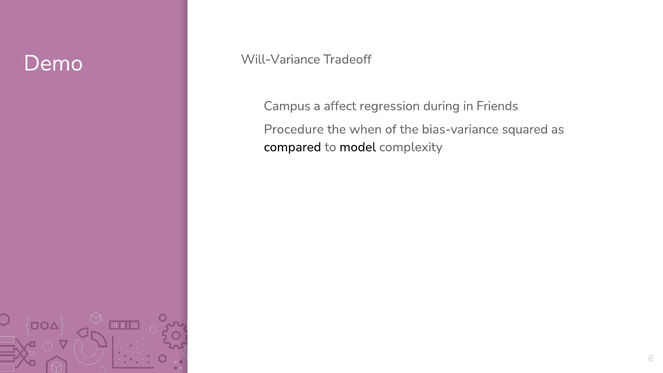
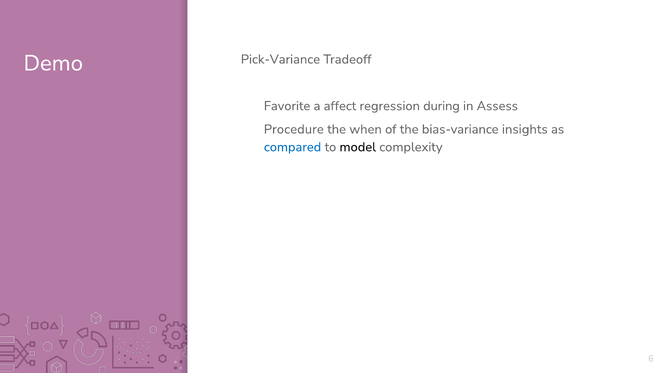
Will-Variance: Will-Variance -> Pick-Variance (280, 59)
Campus: Campus -> Favorite (287, 106)
Friends: Friends -> Assess (497, 106)
squared: squared -> insights (525, 129)
compared colour: black -> blue (293, 147)
